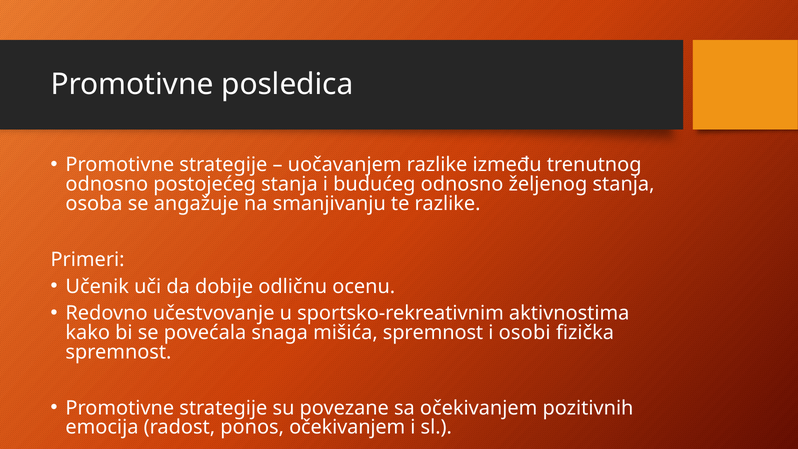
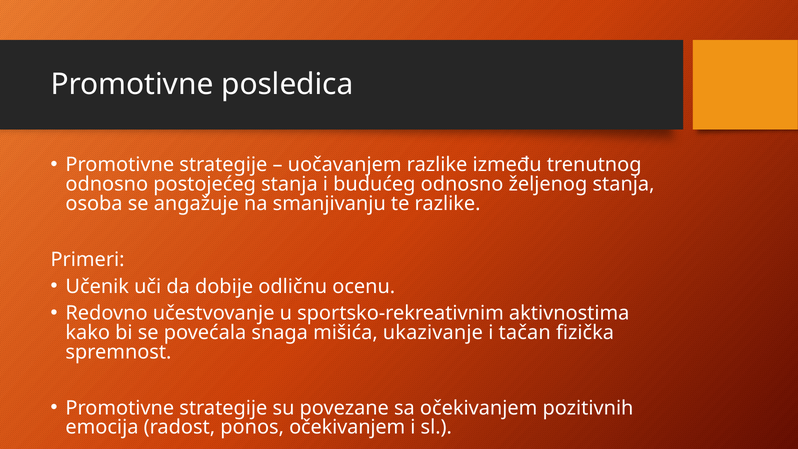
mišića spremnost: spremnost -> ukazivanje (433, 333)
osobi: osobi -> tačan (525, 333)
